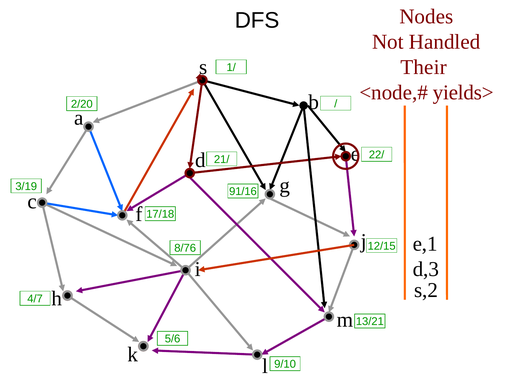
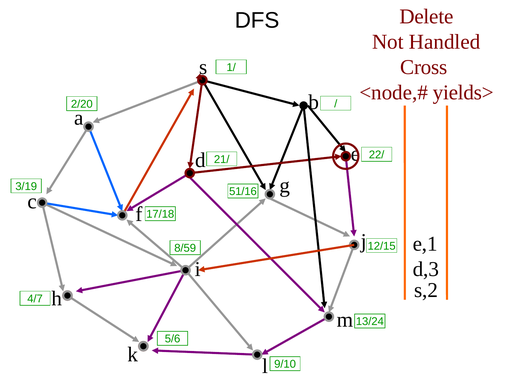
Nodes: Nodes -> Delete (426, 17)
Their: Their -> Cross (424, 67)
91/16: 91/16 -> 51/16 (243, 191)
8/76: 8/76 -> 8/59 (185, 248)
13/21: 13/21 -> 13/24 (370, 321)
